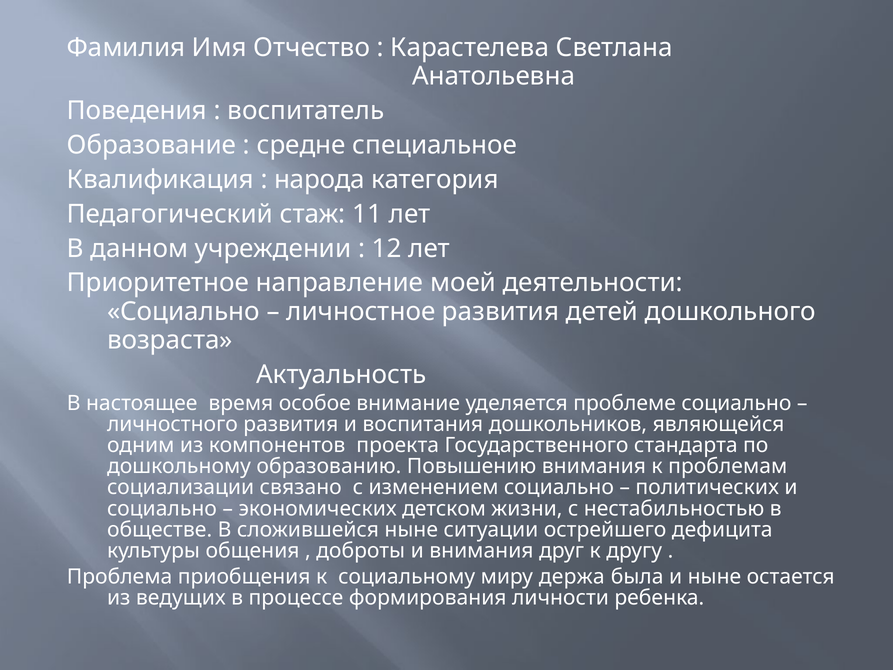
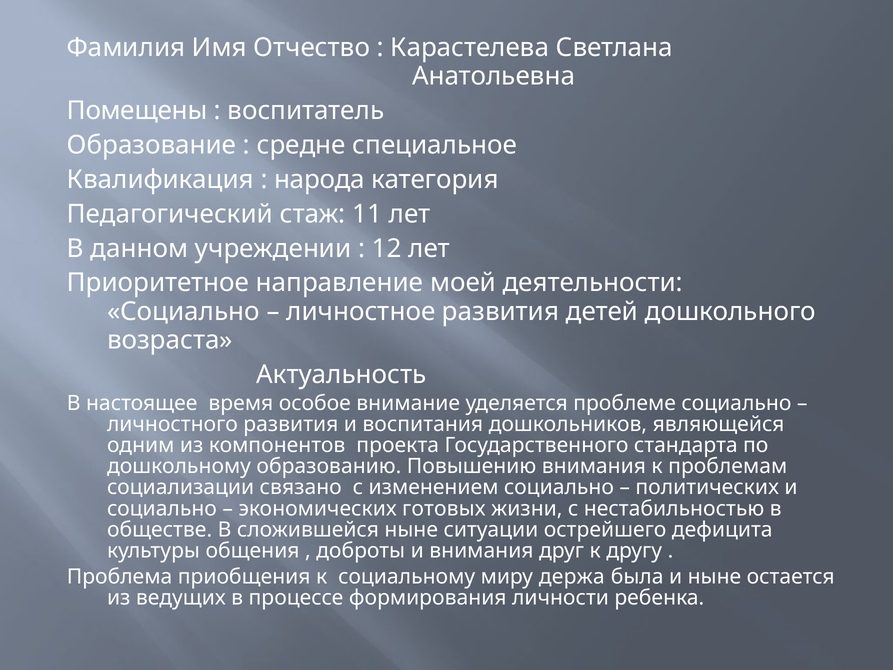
Поведения: Поведения -> Помещены (137, 111)
детском: детском -> готовых (444, 508)
